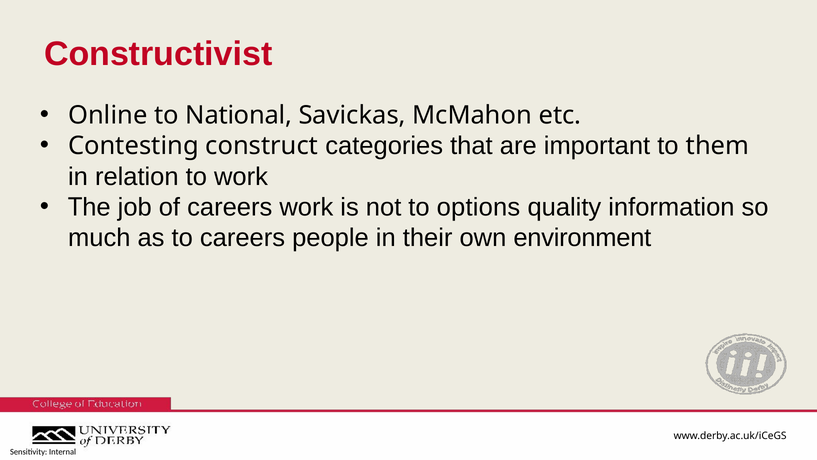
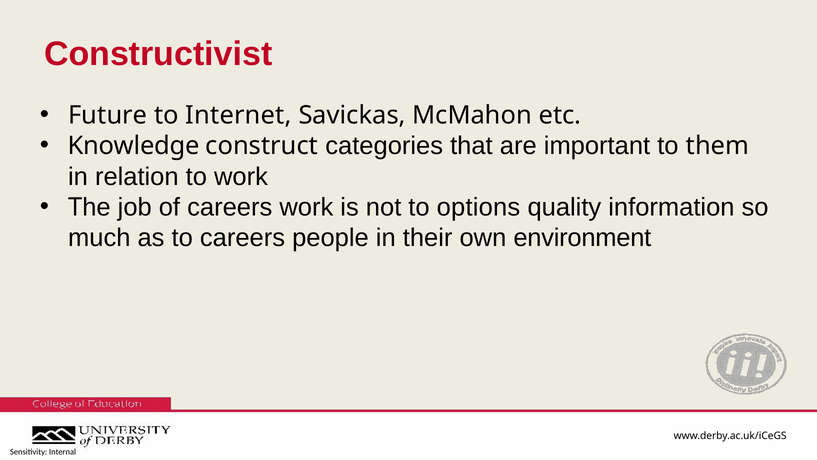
Online: Online -> Future (108, 115)
National: National -> Internet (239, 115)
Contesting: Contesting -> Knowledge (134, 146)
